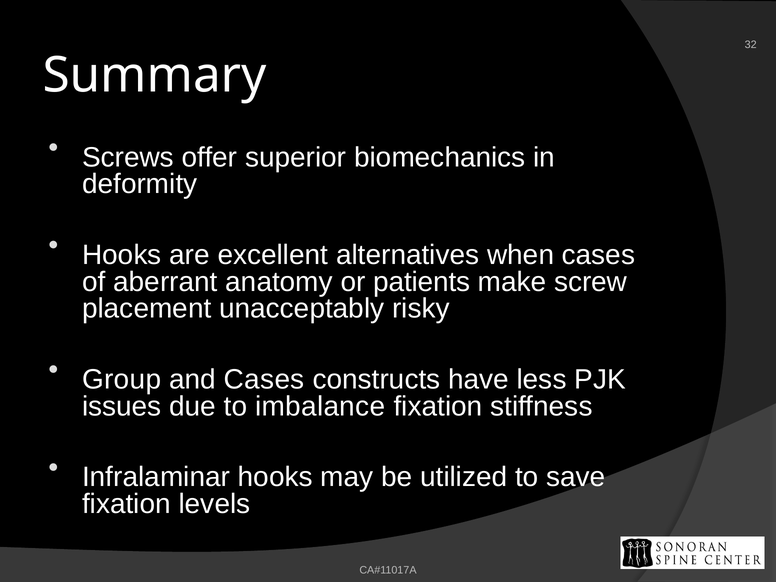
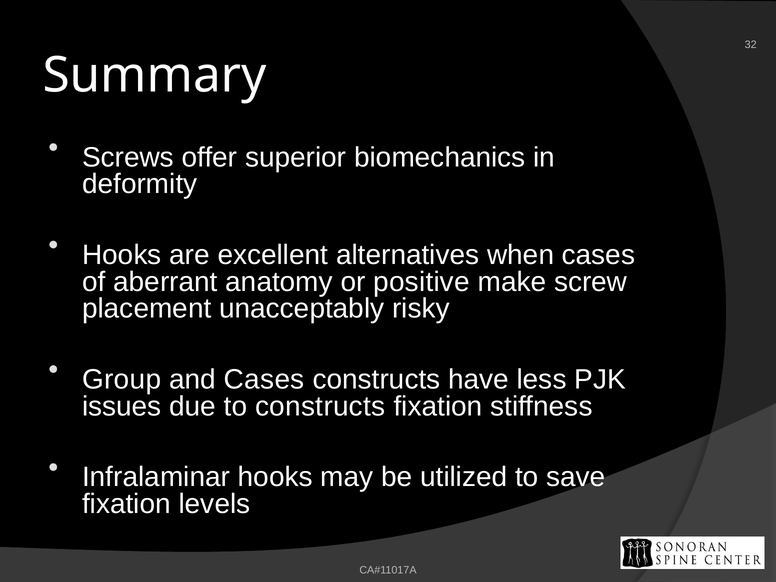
patients: patients -> positive (422, 282)
to imbalance: imbalance -> constructs (320, 406)
